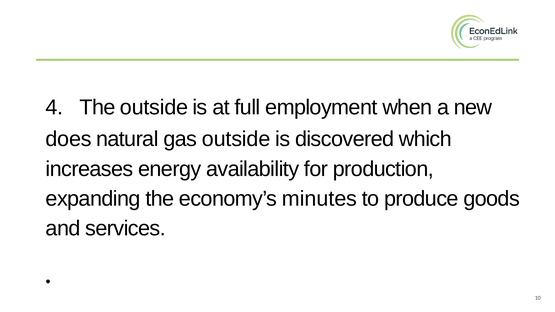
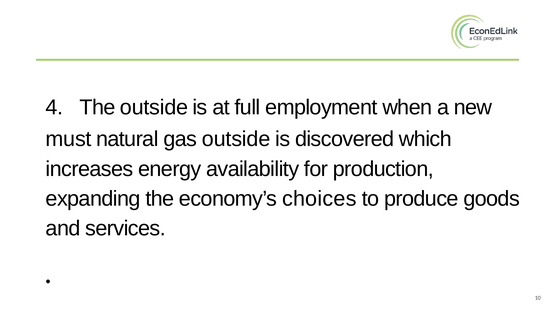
does: does -> must (69, 139)
minutes: minutes -> choices (319, 199)
